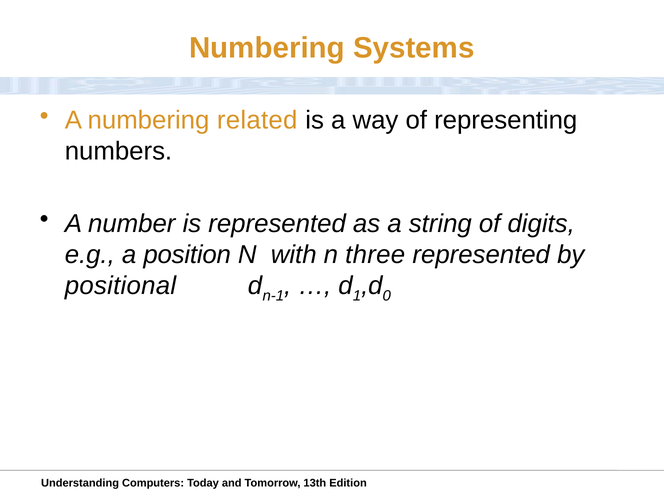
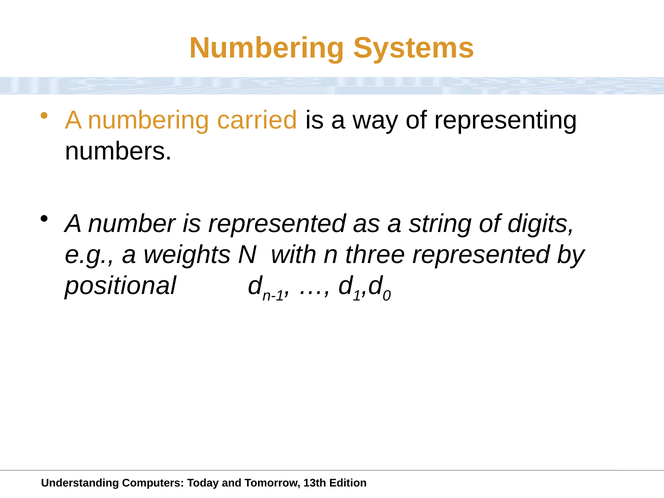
related: related -> carried (257, 120)
position: position -> weights (187, 255)
